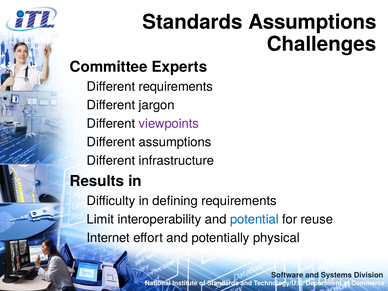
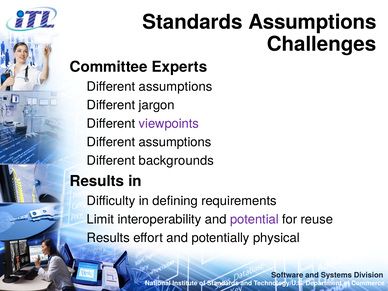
requirements: requirements -> assumptions (176, 87)
infrastructure: infrastructure -> backgrounds (176, 161)
potential colour: blue -> purple (254, 219)
Internet: Internet -> Results (108, 238)
